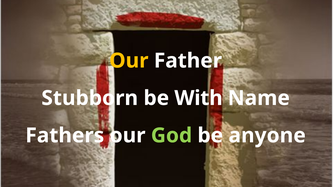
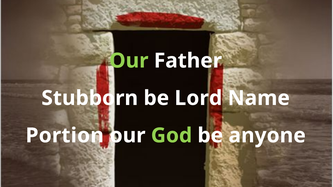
Our colour: yellow -> light green (129, 61)
With: With -> Lord (198, 98)
Fathers: Fathers -> Portion (65, 136)
